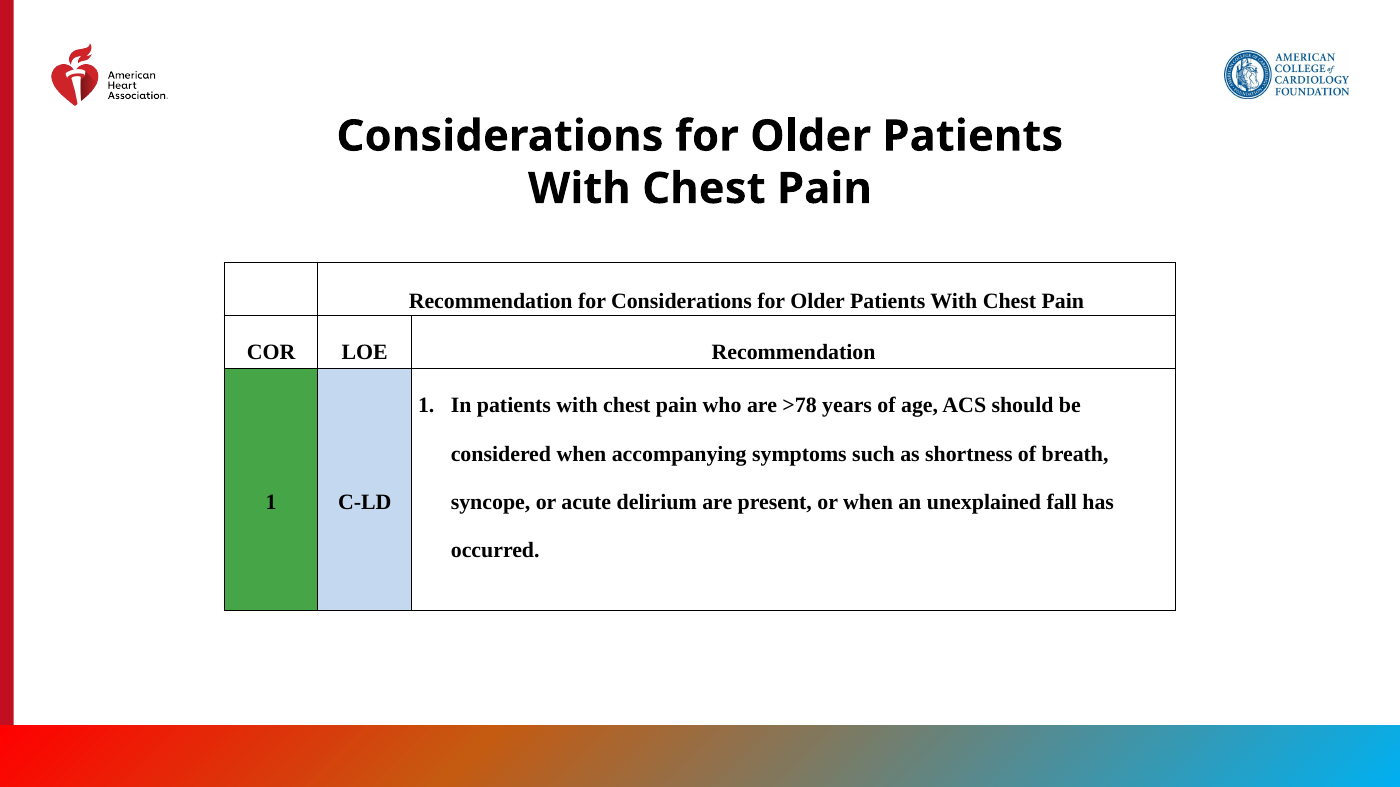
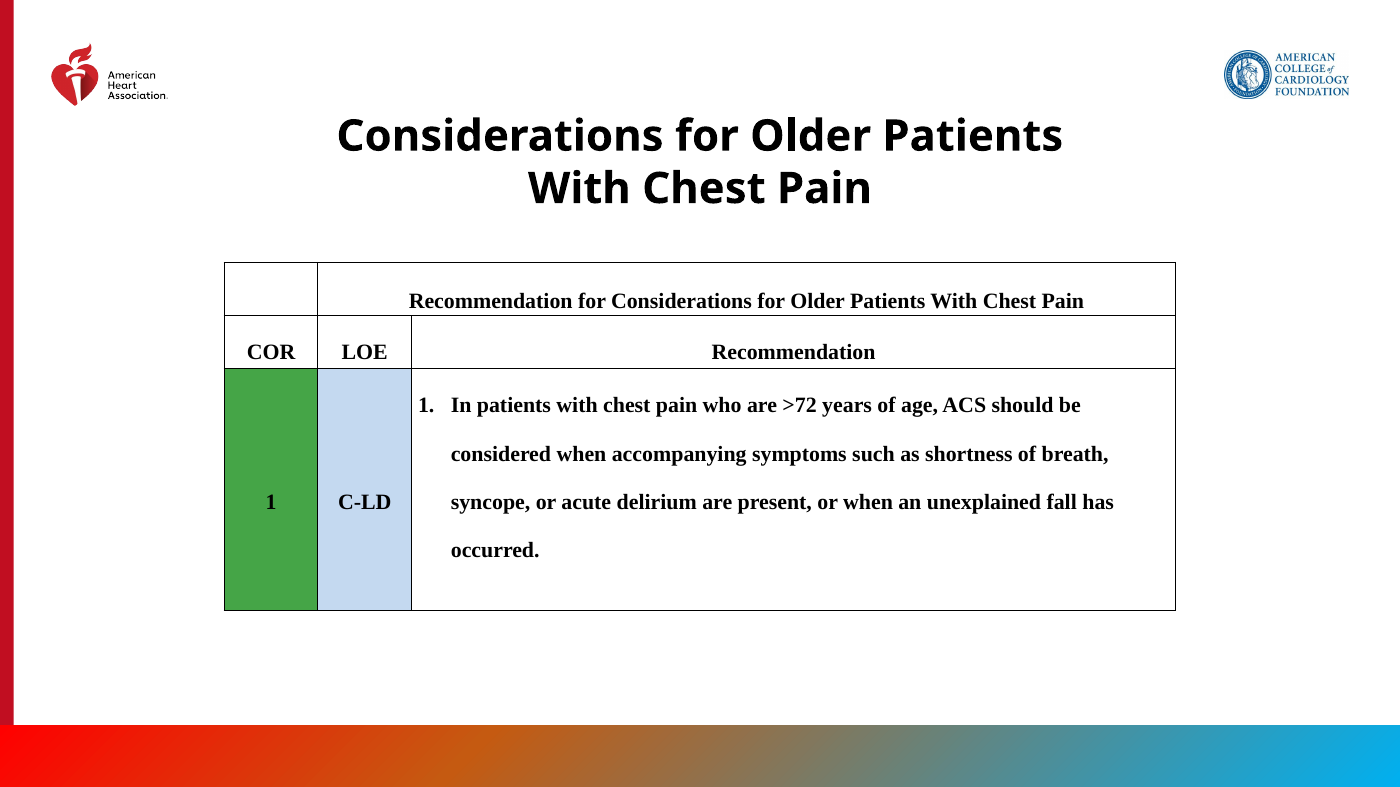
>78: >78 -> >72 (800, 406)
